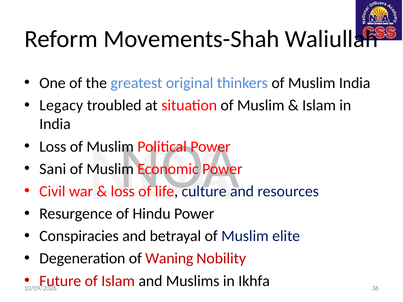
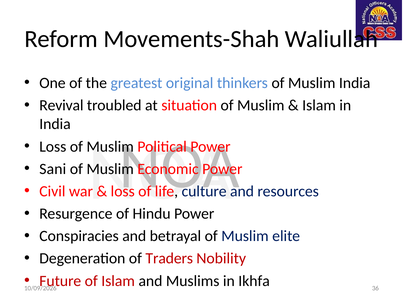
Legacy: Legacy -> Revival (61, 105)
Waning: Waning -> Traders (169, 259)
